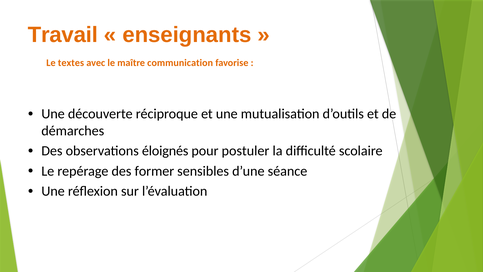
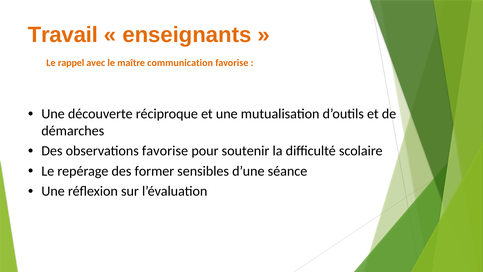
textes: textes -> rappel (71, 63)
observations éloignés: éloignés -> favorise (165, 151)
postuler: postuler -> soutenir (246, 151)
